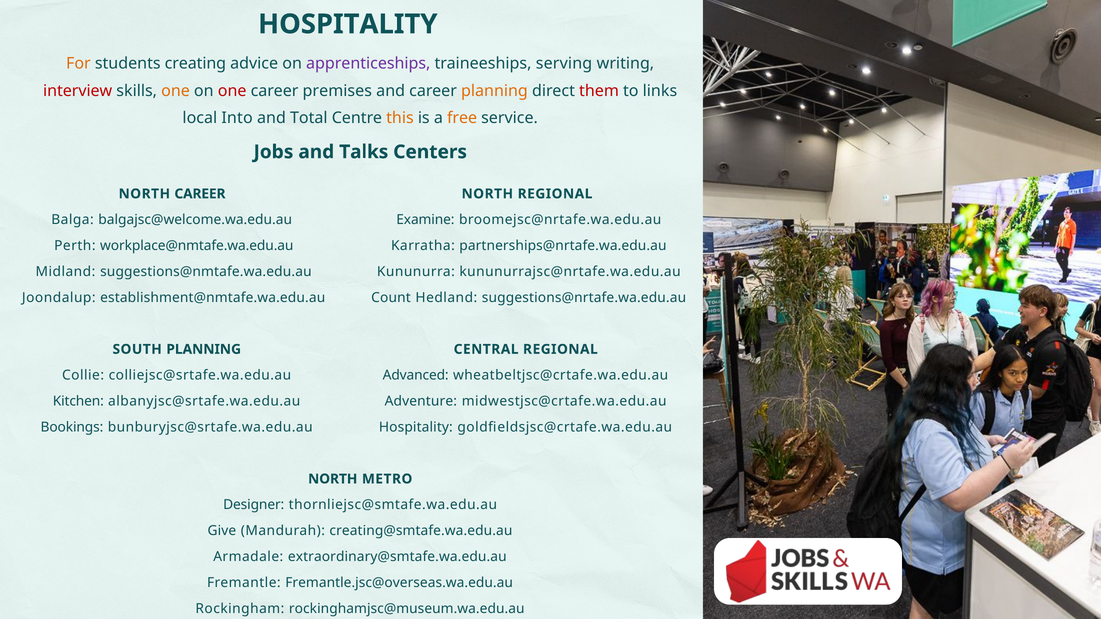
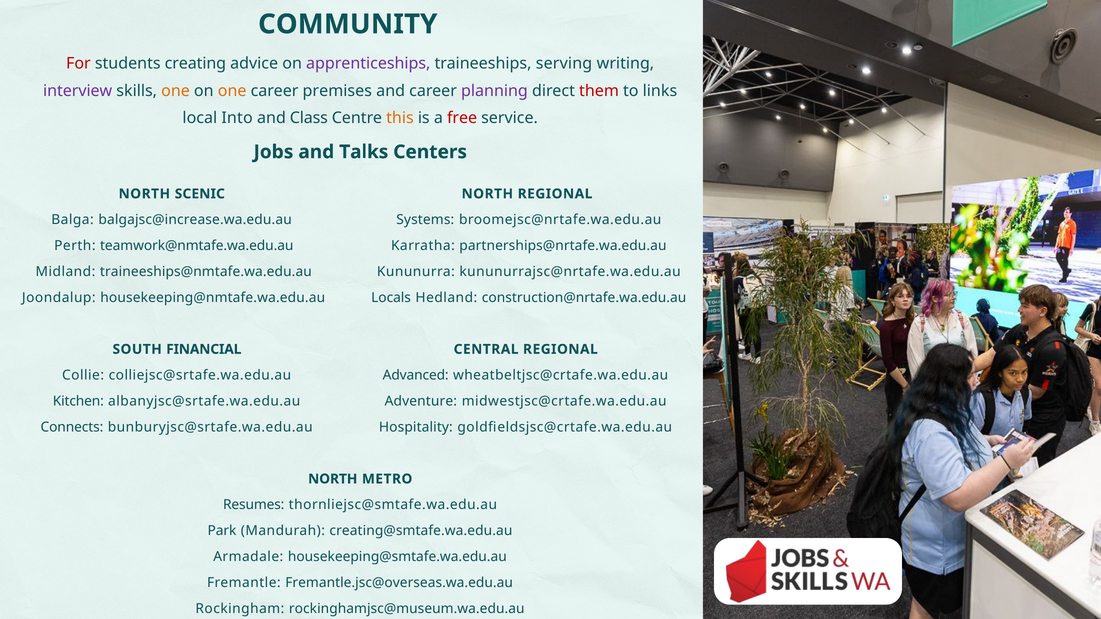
HOSPITALITY: HOSPITALITY -> COMMUNITY (348, 24)
For colour: orange -> red (78, 64)
interview colour: red -> purple (78, 91)
one colour: red -> orange (232, 91)
planning colour: orange -> purple (494, 91)
Total: Total -> Class (309, 118)
free colour: orange -> red (462, 118)
NORTH CAREER: CAREER -> SCENIC (200, 194)
balgajsc@welcome.wa.edu.au: balgajsc@welcome.wa.edu.au -> balgajsc@increase.wa.edu.au (195, 220)
Examine: Examine -> Systems (425, 220)
workplace@nmtafe.wa.edu.au: workplace@nmtafe.wa.edu.au -> teamwork@nmtafe.wa.edu.au (197, 246)
suggestions@nmtafe.wa.edu.au: suggestions@nmtafe.wa.edu.au -> traineeships@nmtafe.wa.edu.au (206, 272)
establishment@nmtafe.wa.edu.au: establishment@nmtafe.wa.edu.au -> housekeeping@nmtafe.wa.edu.au (213, 298)
Count: Count -> Locals (391, 298)
suggestions@nrtafe.wa.edu.au: suggestions@nrtafe.wa.edu.au -> construction@nrtafe.wa.edu.au (584, 298)
SOUTH PLANNING: PLANNING -> FINANCIAL (204, 349)
Bookings: Bookings -> Connects (72, 427)
Designer: Designer -> Resumes (254, 505)
Give: Give -> Park (222, 531)
extraordinary@smtafe.wa.edu.au: extraordinary@smtafe.wa.edu.au -> housekeeping@smtafe.wa.edu.au (397, 557)
